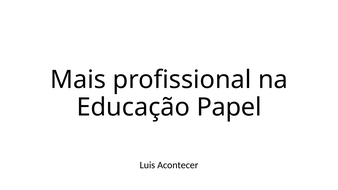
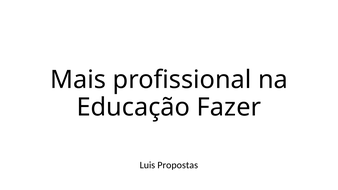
Papel: Papel -> Fazer (229, 107)
Acontecer: Acontecer -> Propostas (178, 165)
